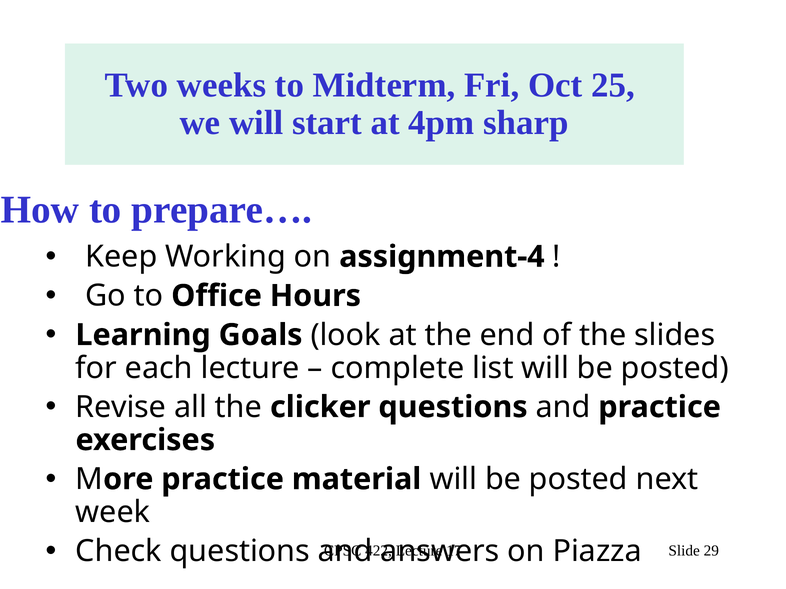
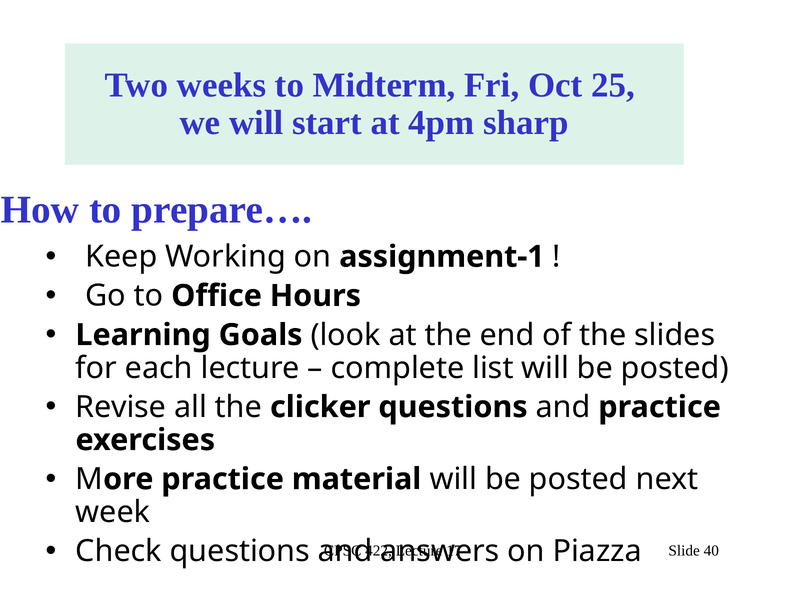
assignment-4: assignment-4 -> assignment-1 (442, 257)
29: 29 -> 40 (711, 551)
